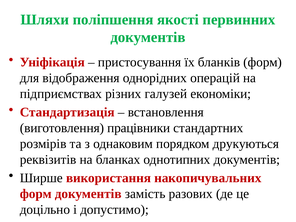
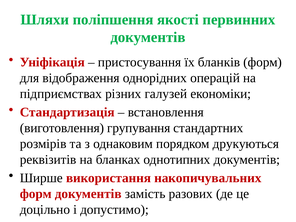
працівники: працівники -> групування (139, 128)
